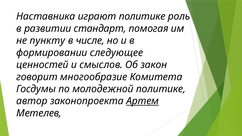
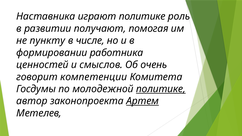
стандарт: стандарт -> получают (100, 29)
следующее: следующее -> работника (117, 53)
закон: закон -> очень (154, 65)
многообразие: многообразие -> компетенции (94, 77)
политике underline: none -> present (161, 89)
